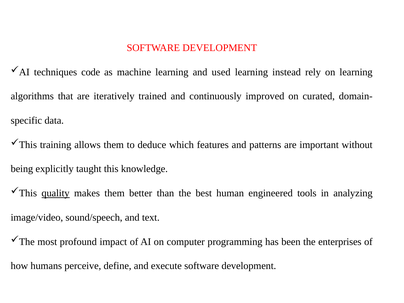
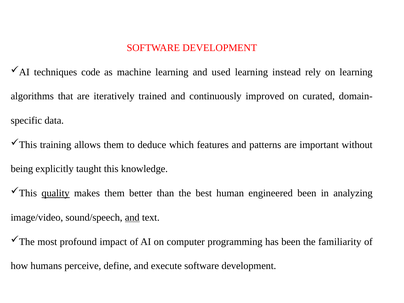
engineered tools: tools -> been (307, 193)
and underline: none -> present (132, 217)
enterprises: enterprises -> familiarity (340, 242)
